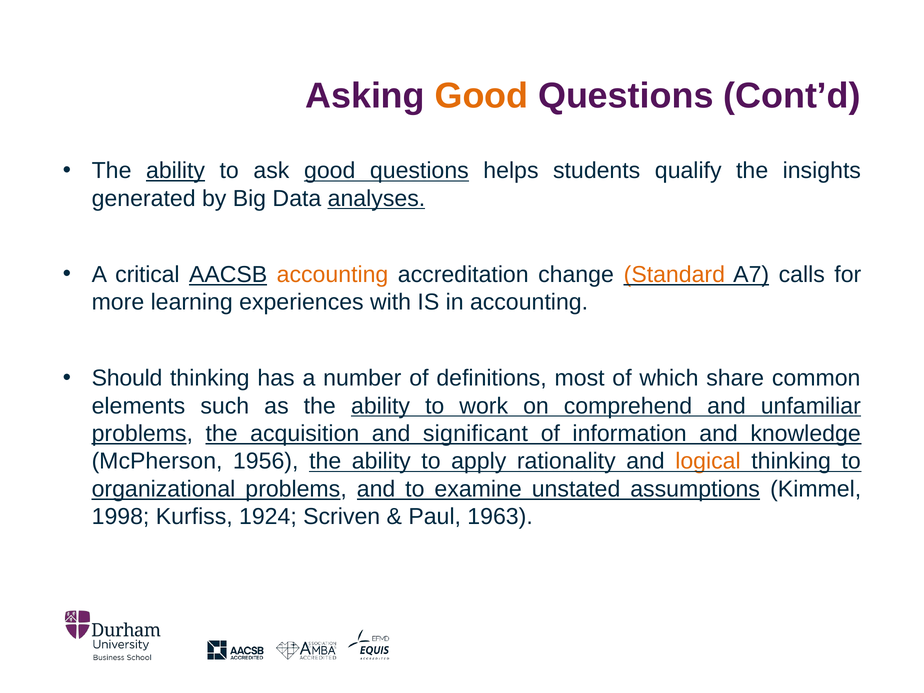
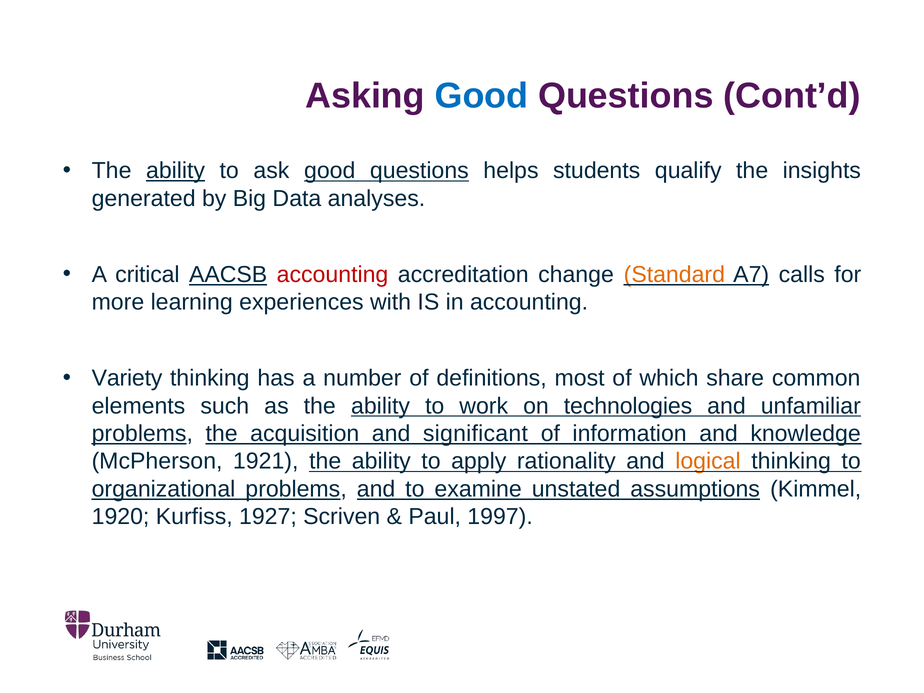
Good colour: orange -> blue (481, 96)
analyses underline: present -> none (376, 199)
accounting colour: orange -> red (333, 274)
Should: Should -> Variety (127, 378)
comprehend: comprehend -> technologies (628, 406)
1956: 1956 -> 1921 (266, 461)
1998: 1998 -> 1920 (121, 517)
1924: 1924 -> 1927 (268, 517)
1963: 1963 -> 1997 (500, 517)
